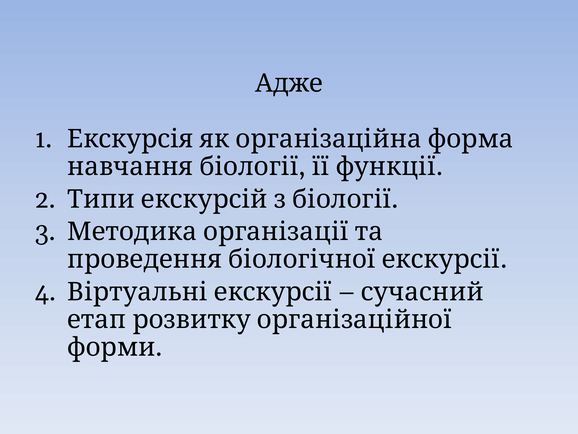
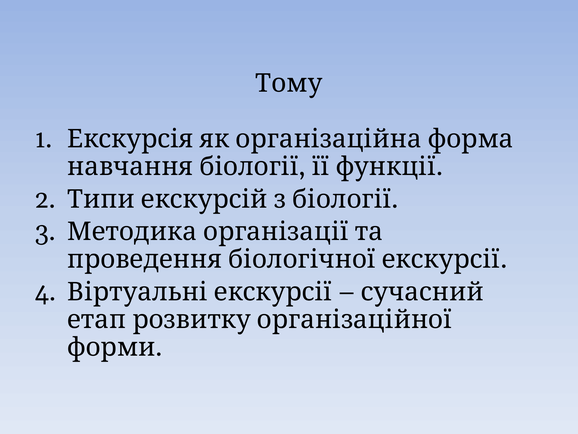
Адже: Адже -> Тому (289, 83)
